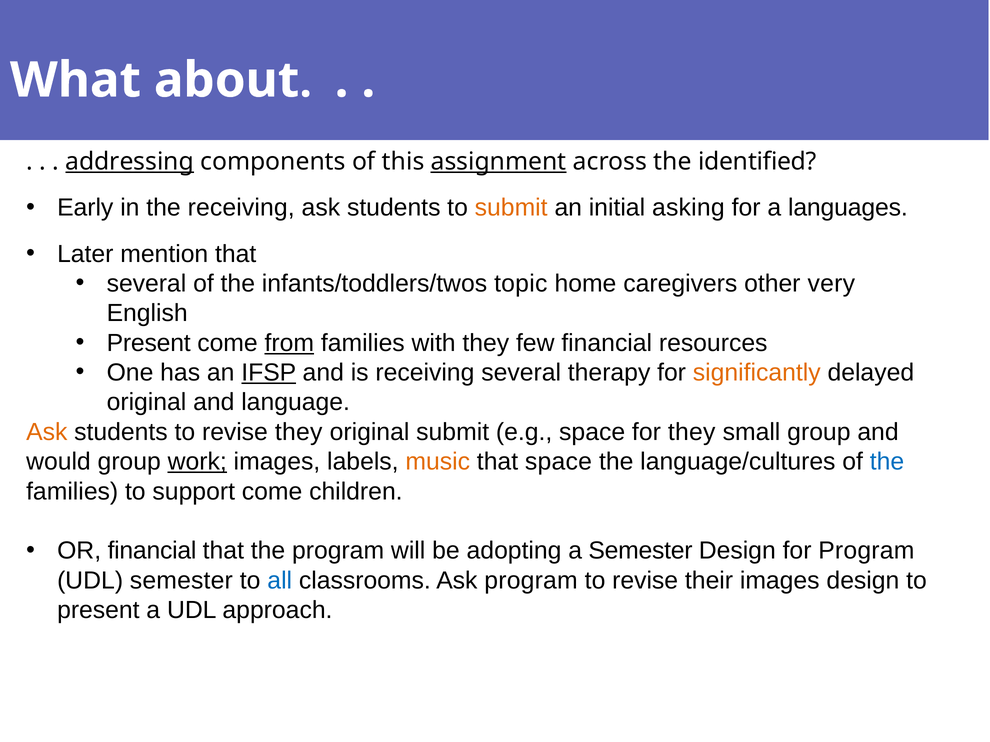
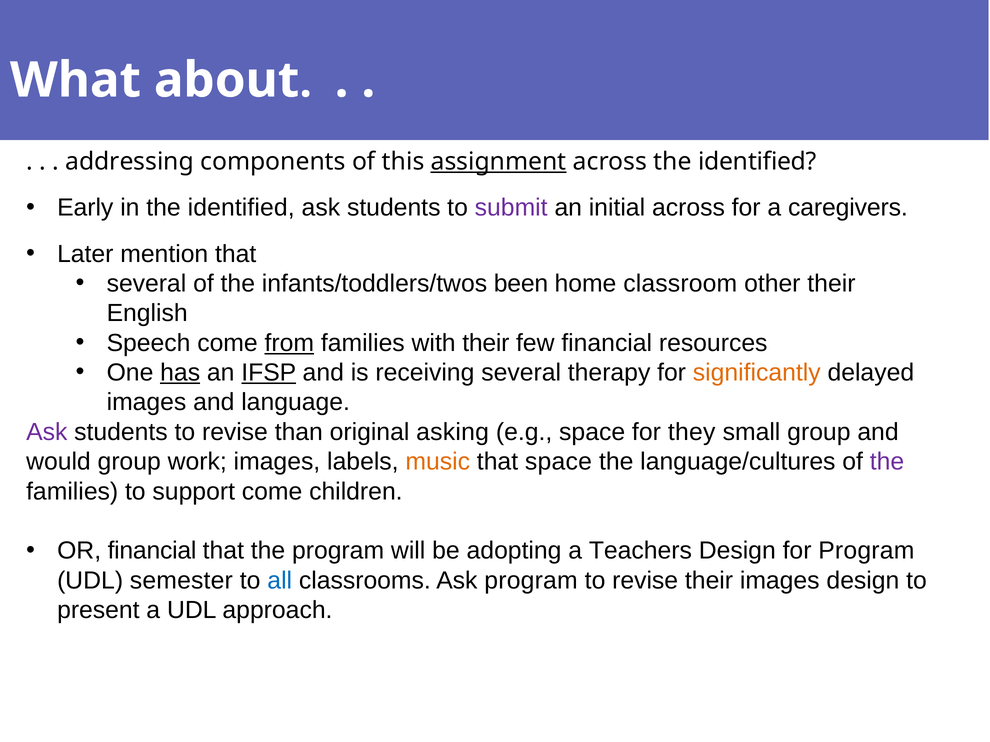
addressing underline: present -> none (130, 162)
in the receiving: receiving -> identified (241, 208)
submit colour: orange -> purple (511, 208)
initial asking: asking -> across (688, 208)
languages: languages -> caregivers (848, 208)
topic: topic -> been (521, 284)
caregivers: caregivers -> classroom (680, 284)
other very: very -> their (831, 284)
Present: Present -> Speech (149, 343)
with they: they -> their (486, 343)
has underline: none -> present (180, 373)
original: original -> images (147, 403)
Ask colour: orange -> purple (47, 432)
revise they: they -> than (299, 432)
original submit: submit -> asking (453, 432)
work underline: present -> none (197, 462)
the colour: blue -> purple (887, 462)
a Semester: Semester -> Teachers (640, 551)
